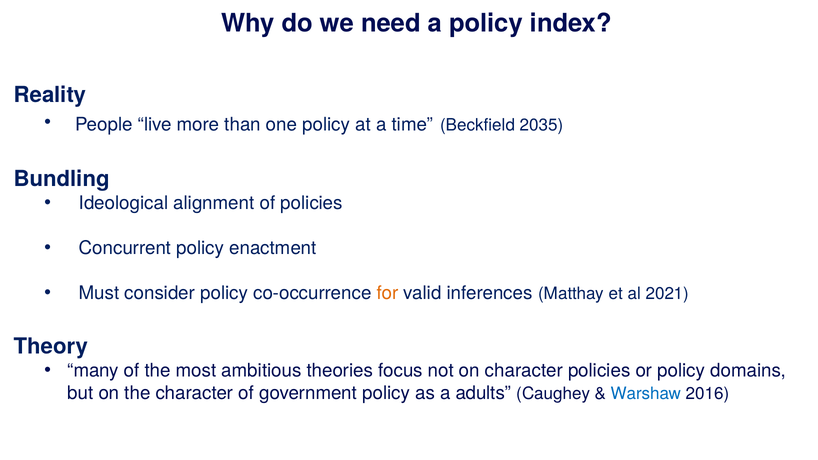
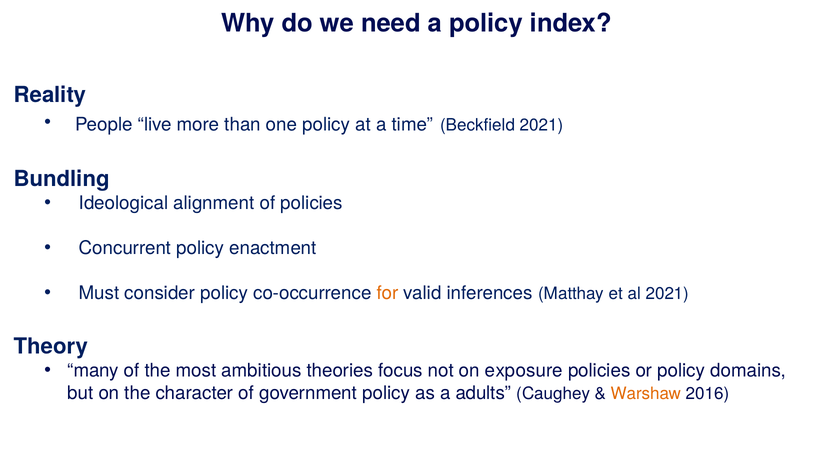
Beckfield 2035: 2035 -> 2021 (542, 125)
on character: character -> exposure (524, 371)
Warshaw colour: blue -> orange (646, 394)
